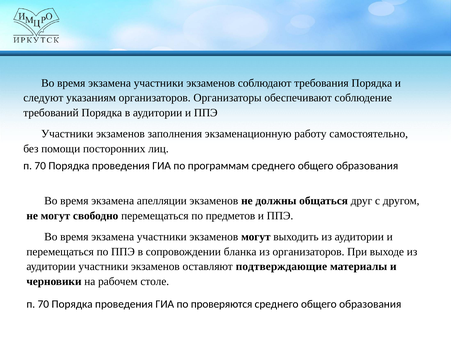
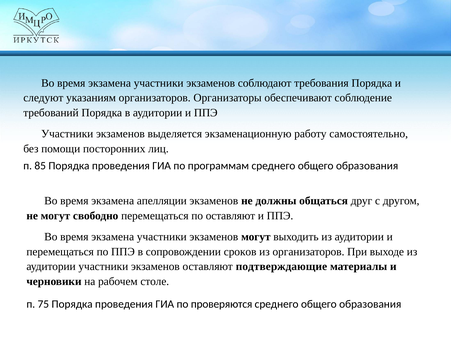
заполнения: заполнения -> выделяется (175, 134)
70: 70 -> 85 (40, 166)
по предметов: предметов -> оставляют (230, 216)
бланка: бланка -> сроков (240, 252)
70: 70 -> 75 (43, 304)
